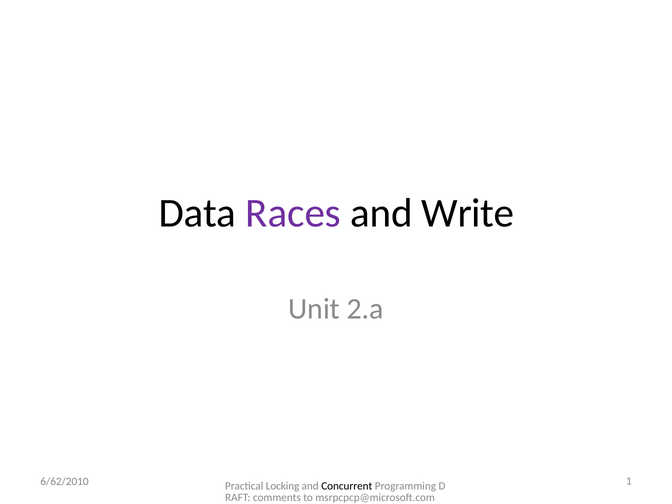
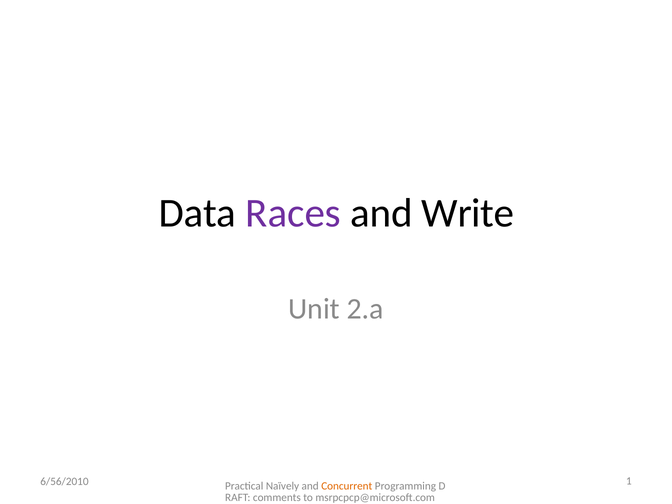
6/62/2010: 6/62/2010 -> 6/56/2010 (64, 481)
Locking: Locking -> Naïvely (283, 486)
Concurrent colour: black -> orange (347, 486)
